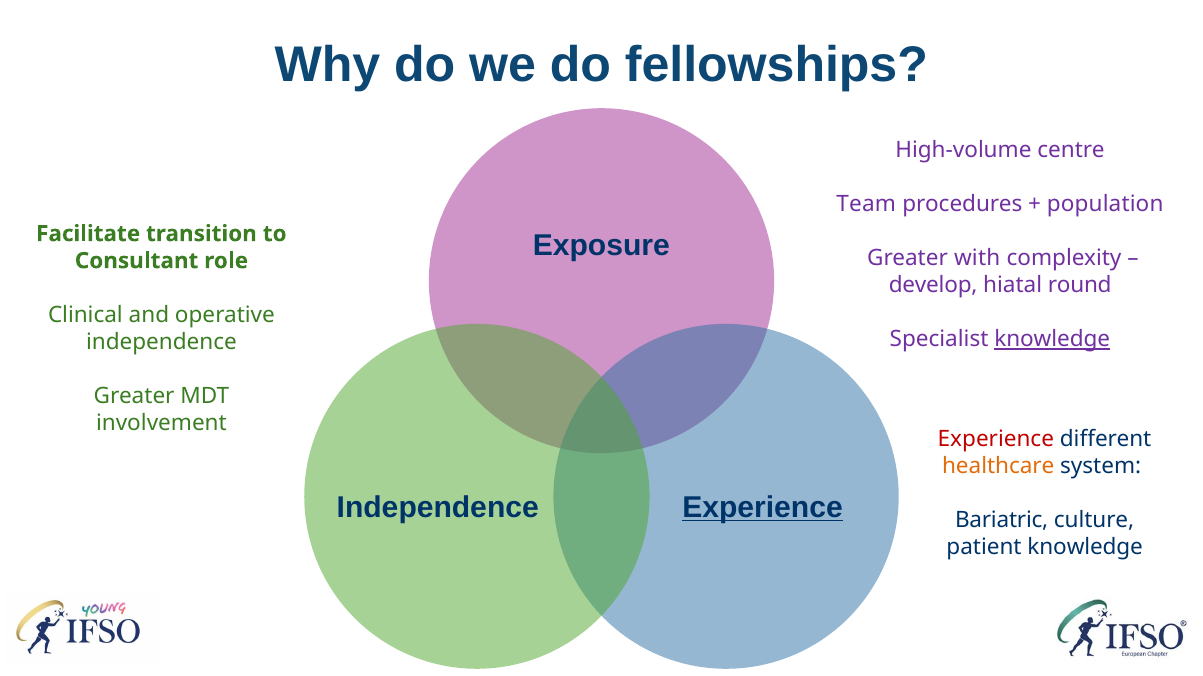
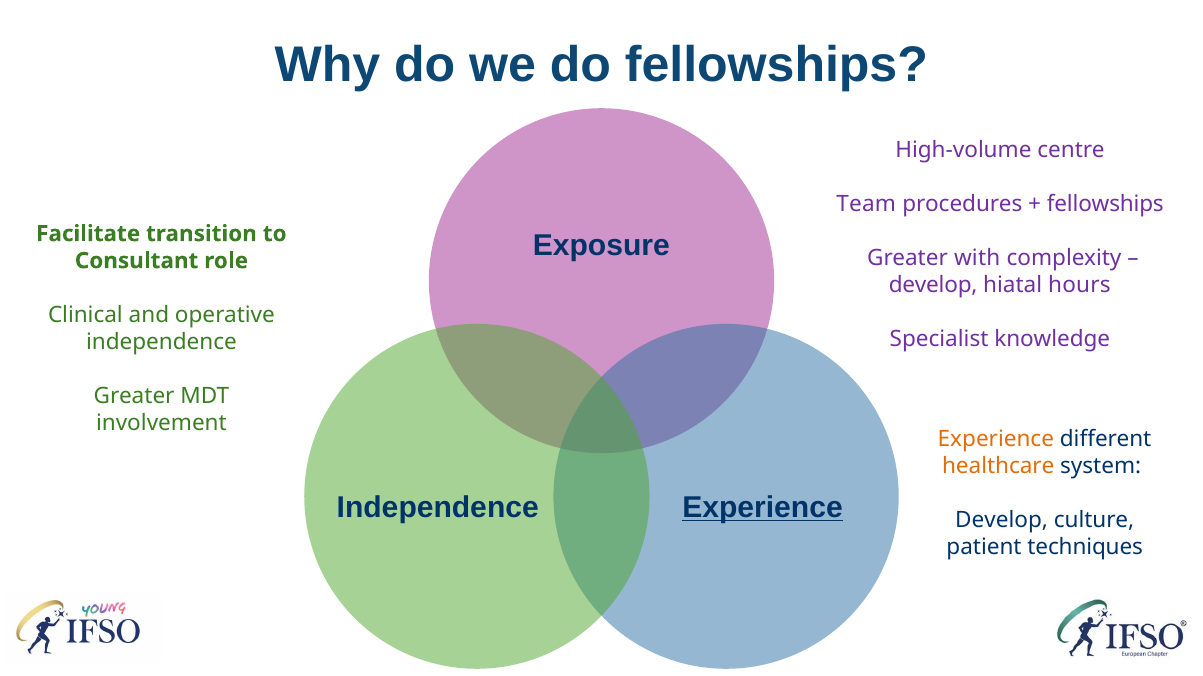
population: population -> fellowships (1105, 204)
round: round -> hours (1079, 286)
knowledge underline: present -> none (1052, 340)
Experience colour: red -> orange (996, 439)
Bariatric: Bariatric -> Develop (1002, 521)
patient knowledge: knowledge -> techniques (1085, 548)
